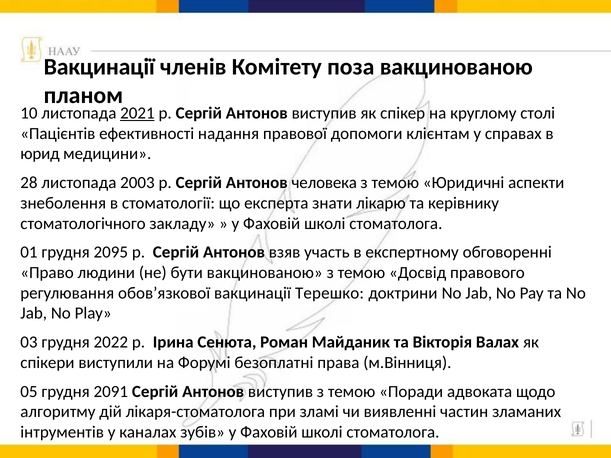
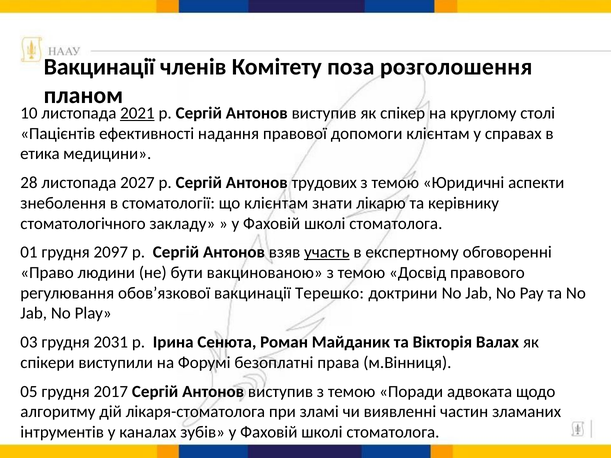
поза вакцинованою: вакцинованою -> розголошення (456, 67)
юрид: юрид -> етика (40, 154)
2003: 2003 -> 2027 (137, 183)
человека: человека -> трудових (324, 183)
що експерта: експерта -> клієнтам (276, 203)
2095: 2095 -> 2097 (111, 252)
участь underline: none -> present (327, 252)
2022: 2022 -> 2031 (111, 342)
2091: 2091 -> 2017 (111, 392)
